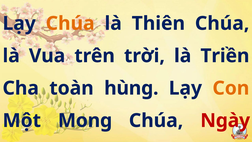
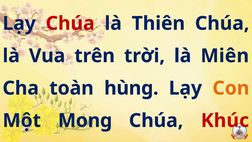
Chúa colour: orange -> red (70, 23)
Triền: Triền -> Miên (225, 56)
Ngày: Ngày -> Khúc (225, 120)
